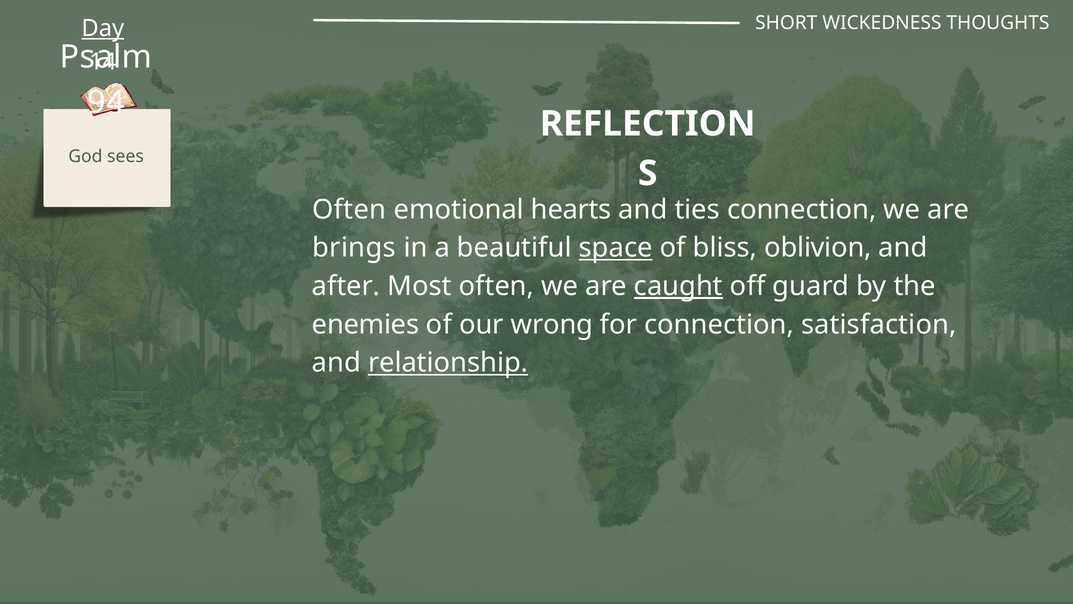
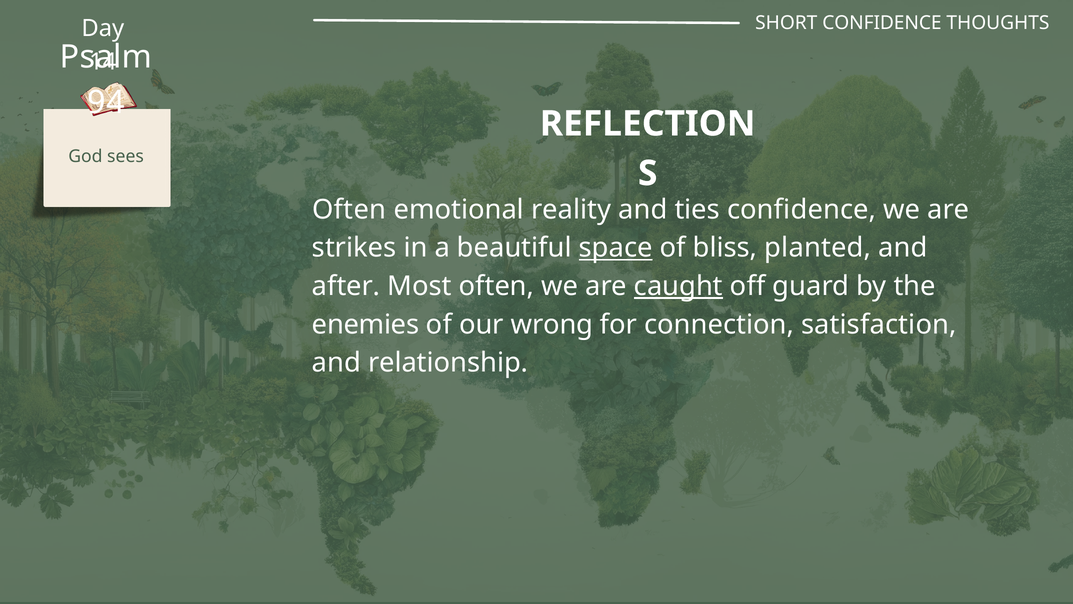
SHORT WICKEDNESS: WICKEDNESS -> CONFIDENCE (882, 23)
Day underline: present -> none (103, 29)
hearts: hearts -> reality (571, 209)
ties connection: connection -> confidence (802, 209)
brings: brings -> strikes (354, 248)
oblivion: oblivion -> planted (818, 248)
relationship underline: present -> none (448, 363)
